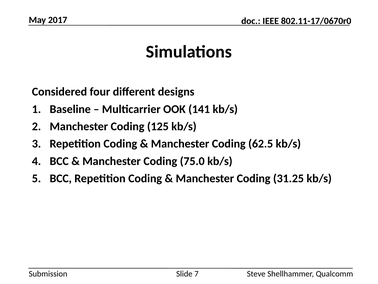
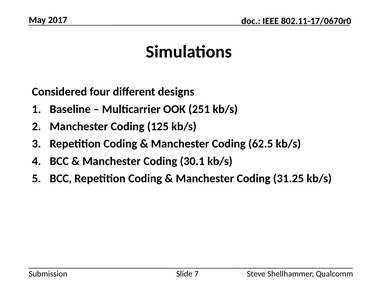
141: 141 -> 251 (199, 109)
75.0: 75.0 -> 30.1 (192, 161)
